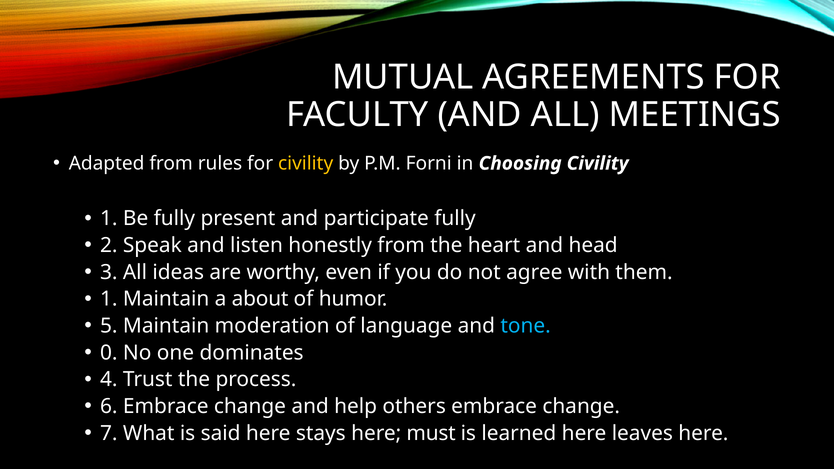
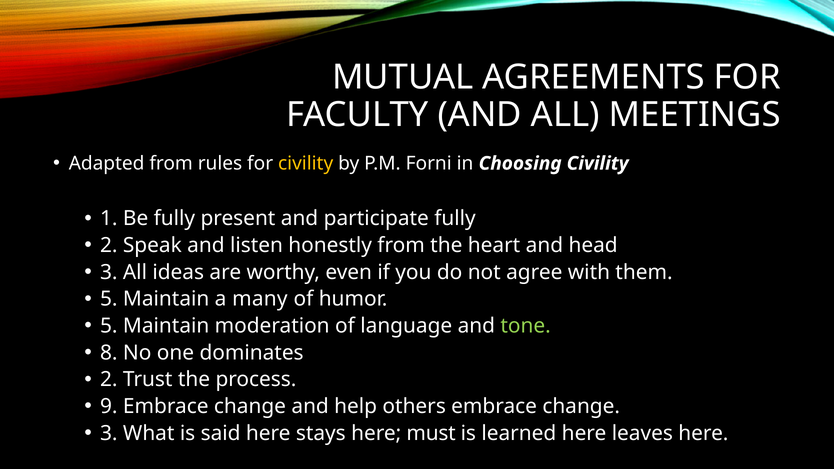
1: 1 -> 5 (109, 299)
about: about -> many (260, 299)
tone colour: light blue -> light green (526, 326)
0: 0 -> 8 (109, 353)
4: 4 -> 2 (109, 380)
6: 6 -> 9 (109, 407)
7: 7 -> 3 (109, 433)
